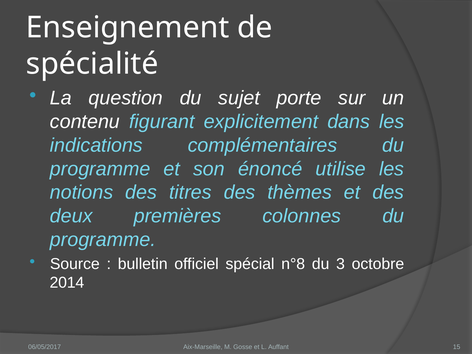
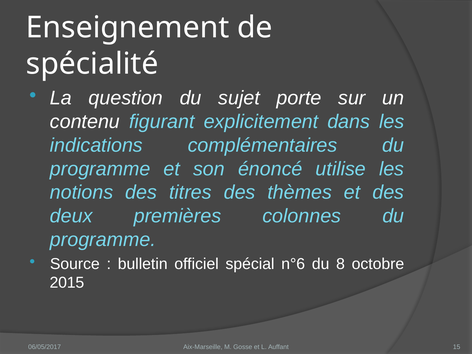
n°8: n°8 -> n°6 (293, 264)
3: 3 -> 8 (341, 264)
2014: 2014 -> 2015 (67, 283)
